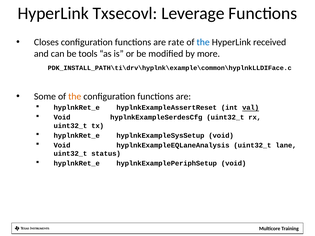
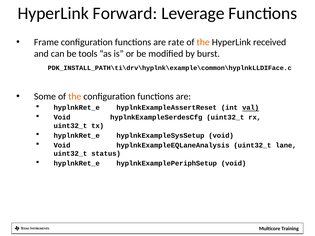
Txsecovl: Txsecovl -> Forward (125, 13)
Closes: Closes -> Frame (46, 42)
the colour: blue -> orange (203, 42)
more: more -> burst (208, 54)
